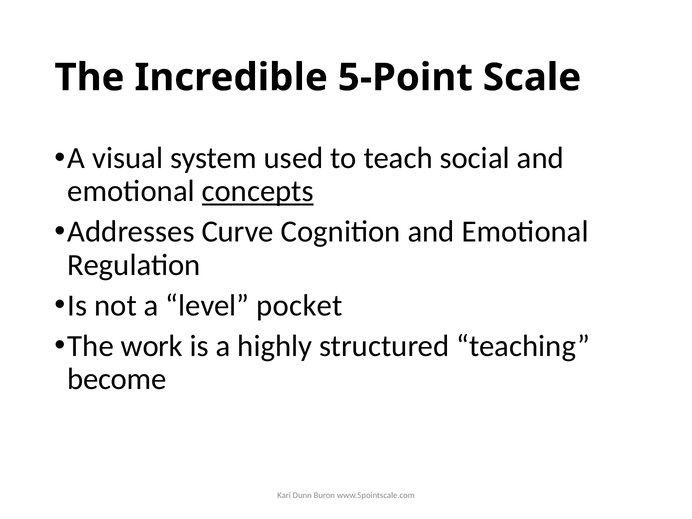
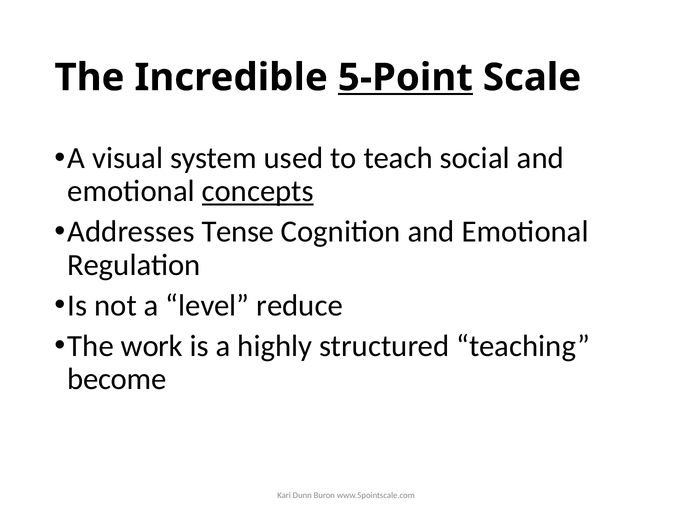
5-Point underline: none -> present (405, 78)
Curve: Curve -> Tense (238, 232)
pocket: pocket -> reduce (300, 305)
